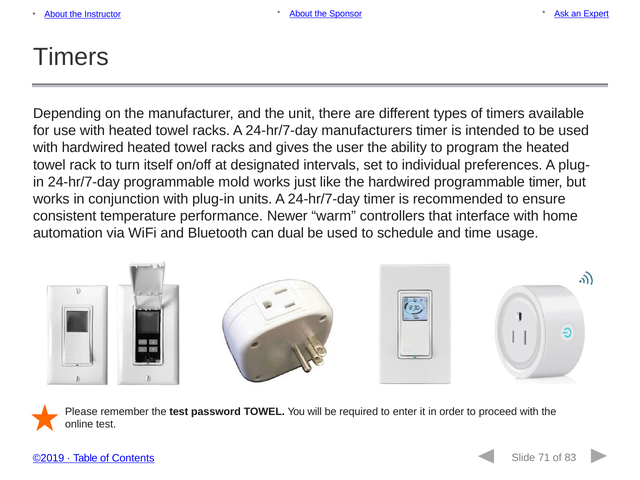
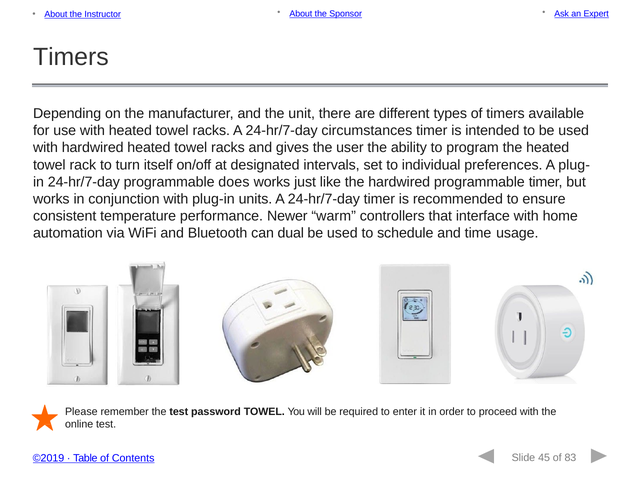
manufacturers: manufacturers -> circumstances (367, 131)
mold: mold -> does (234, 182)
71: 71 -> 45 (544, 457)
